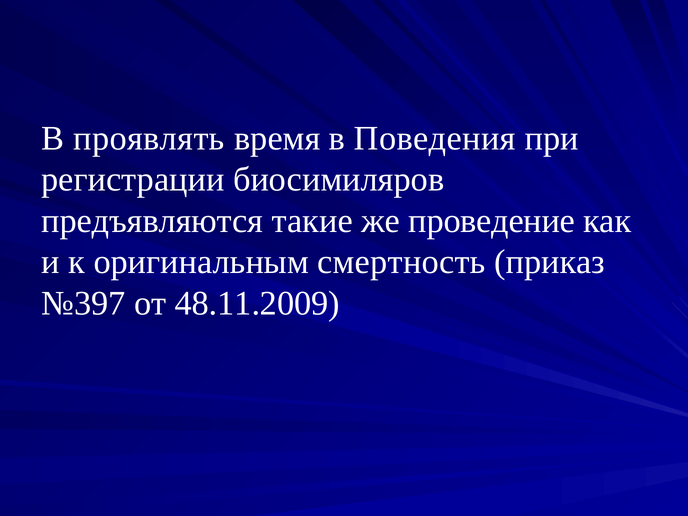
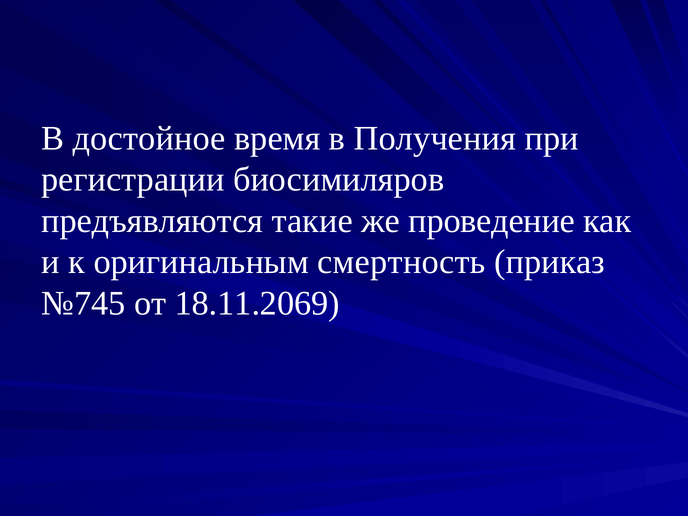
проявлять: проявлять -> достойное (149, 138)
Поведения: Поведения -> Получения (435, 138)
№397: №397 -> №745 (83, 303)
48.11.2009: 48.11.2009 -> 18.11.2069 (257, 303)
